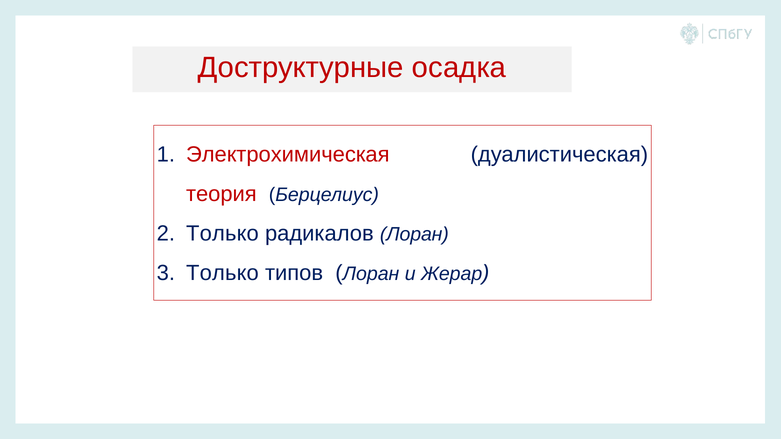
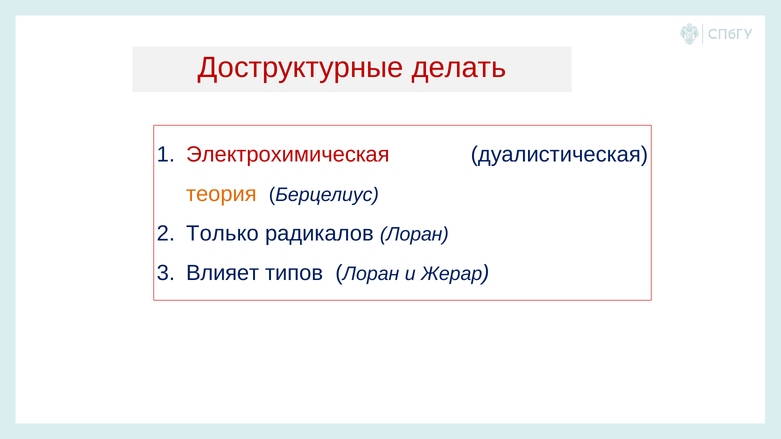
осадка: осадка -> делать (459, 67)
теория colour: red -> orange (221, 194)
Только: Только -> Влияет (223, 273)
